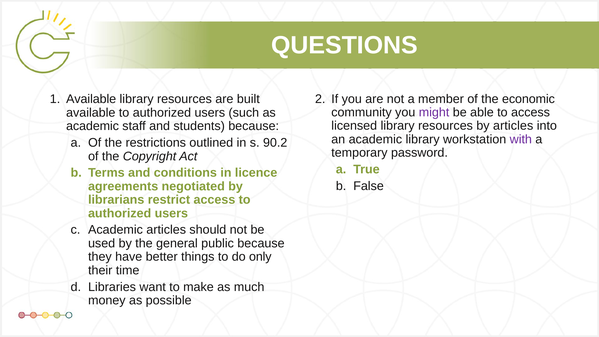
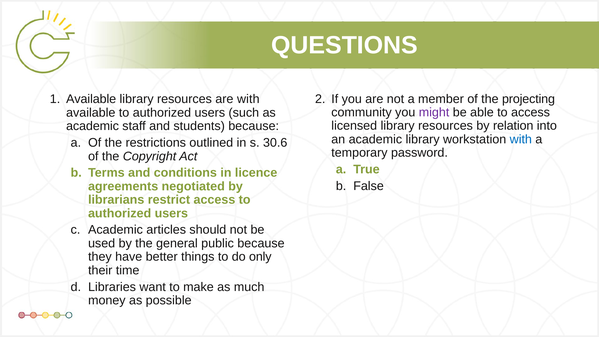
economic: economic -> projecting (528, 99)
are built: built -> with (248, 99)
by articles: articles -> relation (513, 126)
with colour: purple -> blue (521, 139)
90.2: 90.2 -> 30.6 (275, 143)
